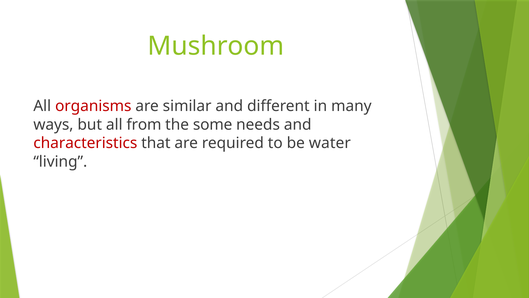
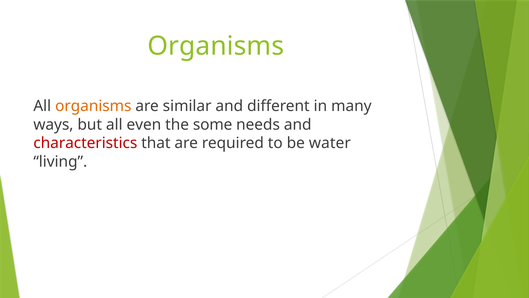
Mushroom: Mushroom -> Organisms (216, 46)
organisms colour: red -> orange (93, 106)
from: from -> even (144, 125)
